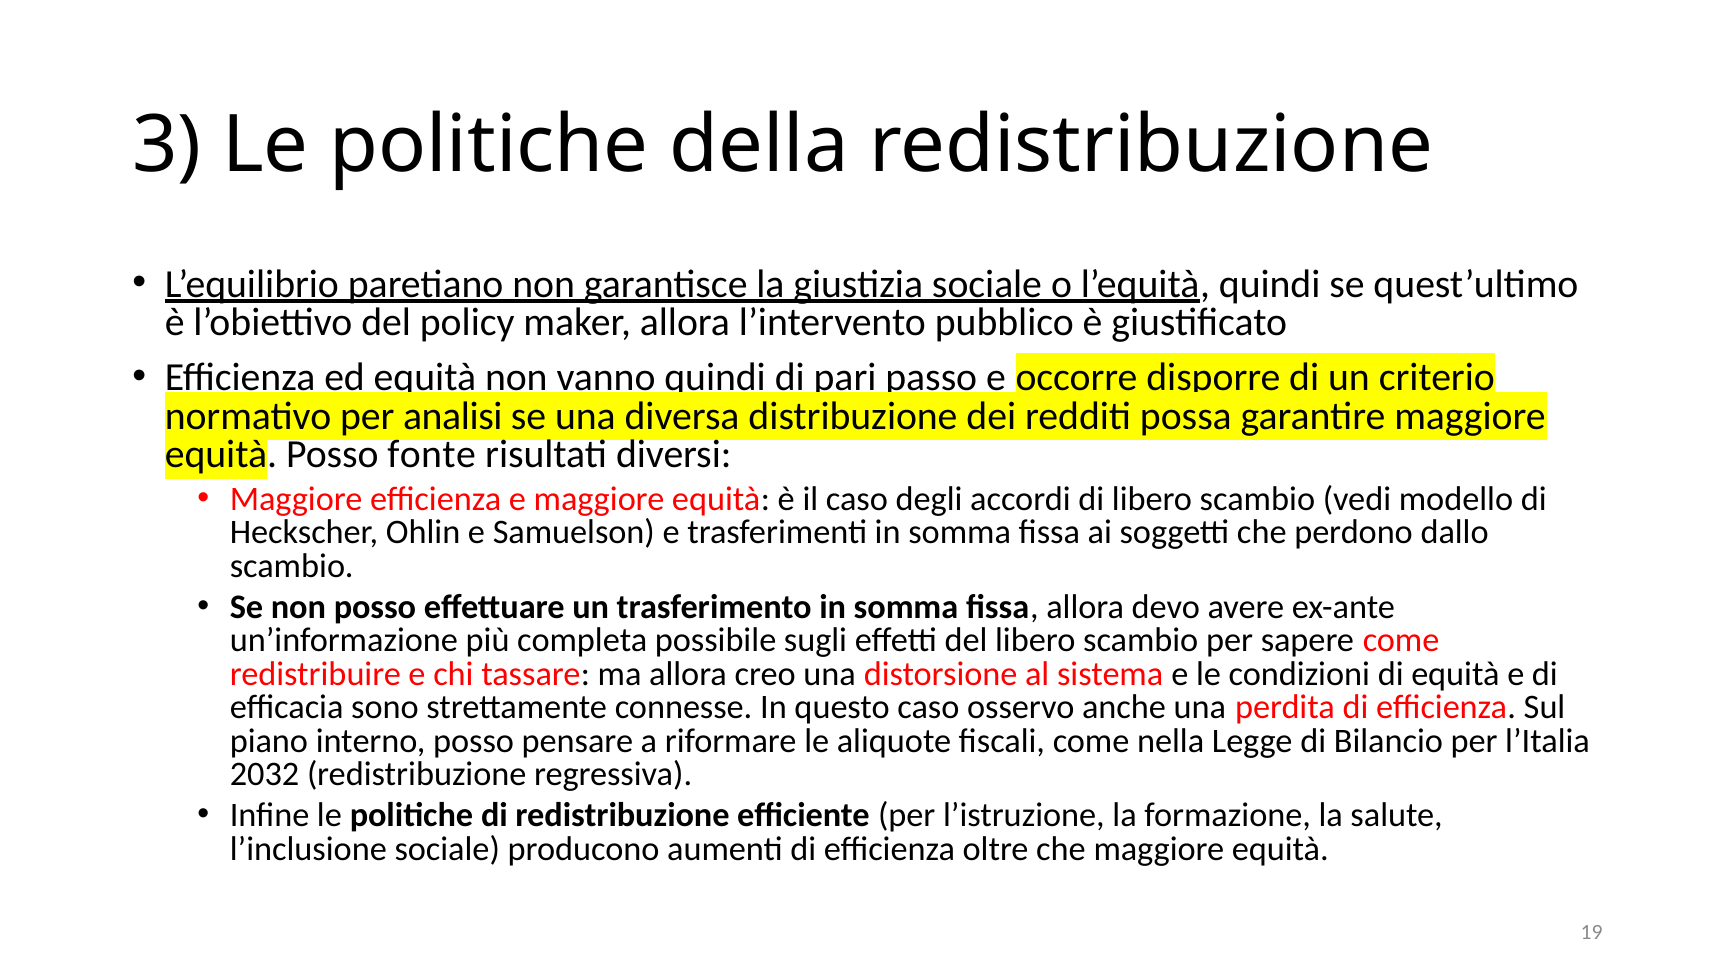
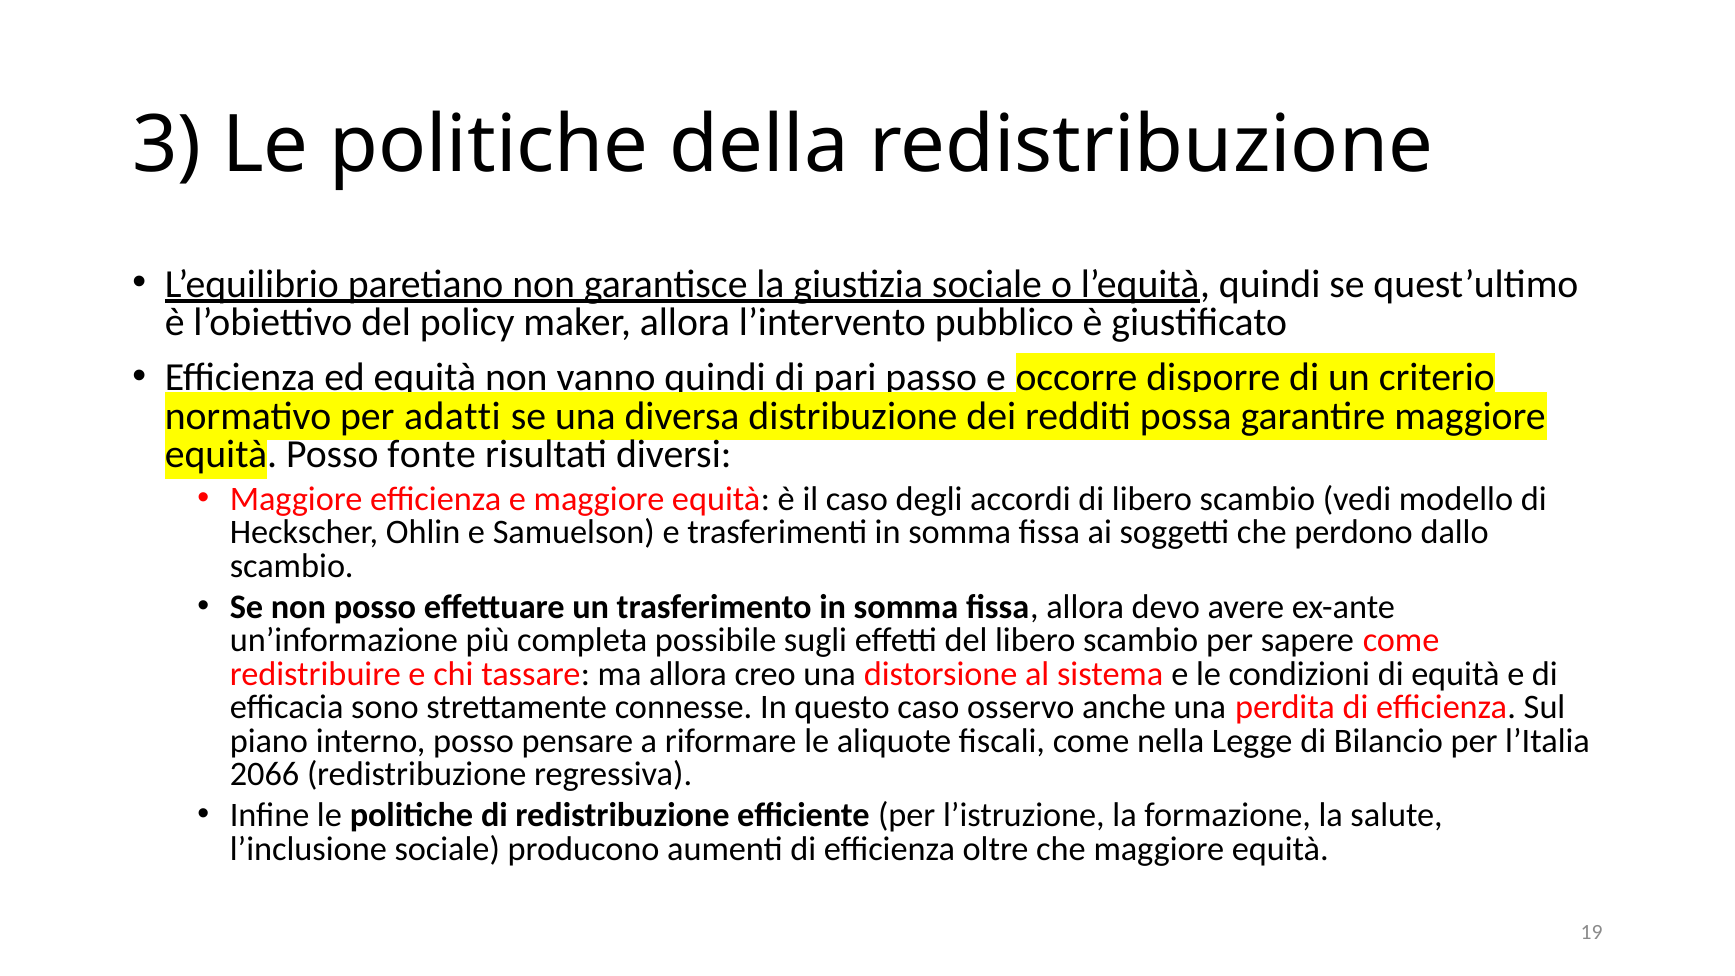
analisi: analisi -> adatti (452, 416)
2032: 2032 -> 2066 (265, 774)
